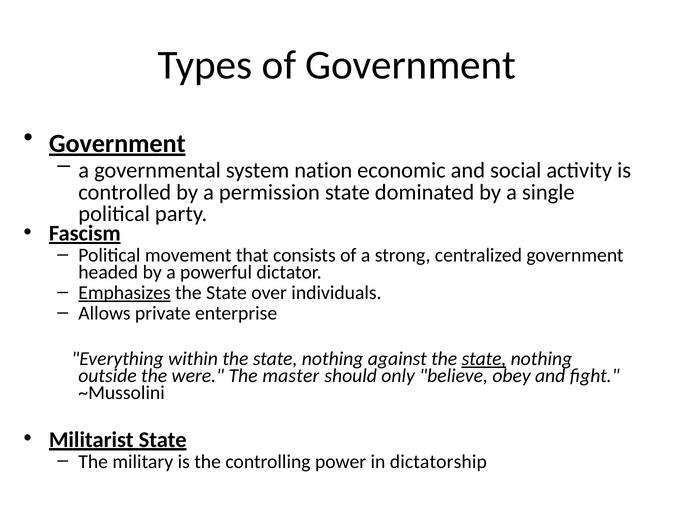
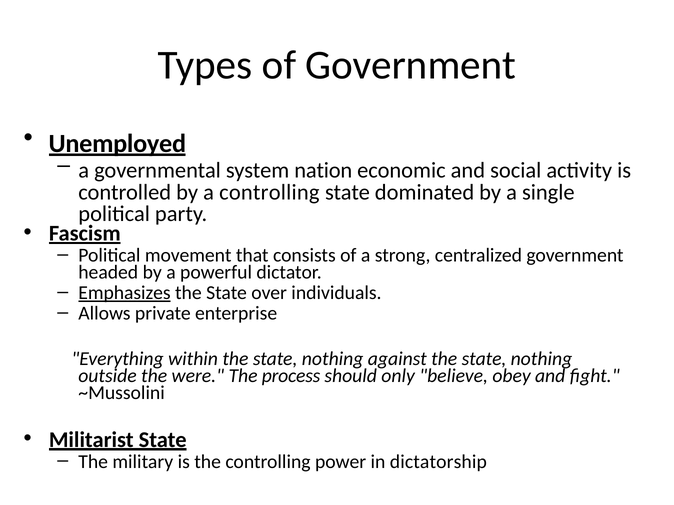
Government: Government -> Unemployed (117, 144)
a permission: permission -> controlling (269, 192)
state underline: present -> none (484, 359)
master: master -> process (291, 376)
